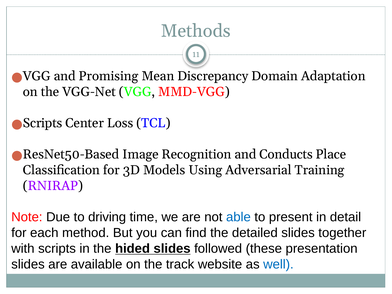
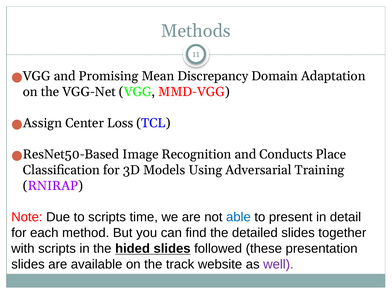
Scripts: Scripts -> Assign (43, 123)
to driving: driving -> scripts (107, 217)
well colour: blue -> purple (278, 264)
